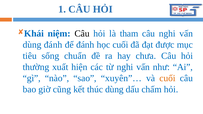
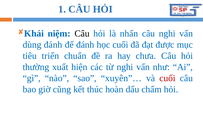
tham: tham -> nhấn (129, 34)
sống: sống -> triển (50, 56)
cuối colour: orange -> red (167, 78)
thúc dùng: dùng -> hoàn (114, 89)
